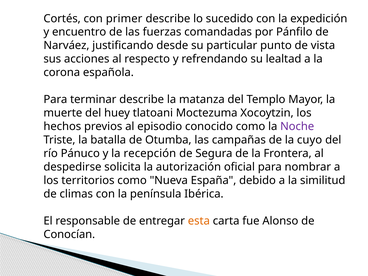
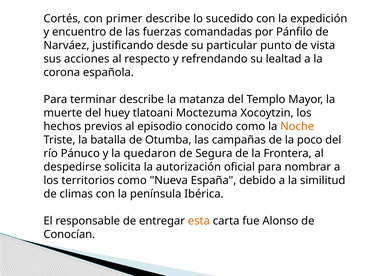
Noche colour: purple -> orange (297, 126)
cuyo: cuyo -> poco (310, 140)
recepción: recepción -> quedaron (150, 153)
